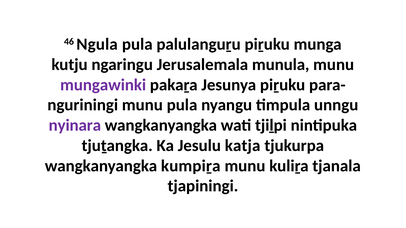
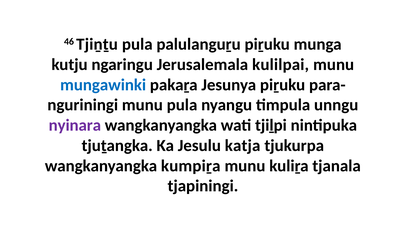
Ngula: Ngula -> Tjiṉṯu (97, 44)
munula: munula -> kulilpai (281, 65)
mungawinki colour: purple -> blue (103, 85)
